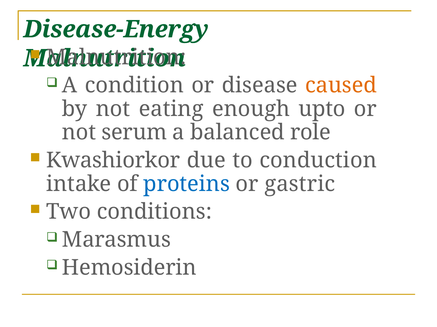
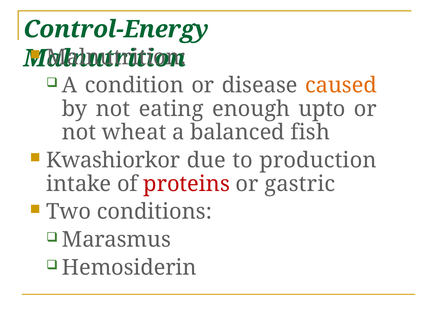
Disease-Energy: Disease-Energy -> Control-Energy (116, 29)
serum: serum -> wheat (134, 133)
role: role -> fish (310, 133)
conduction: conduction -> production (318, 161)
proteins colour: blue -> red (187, 184)
